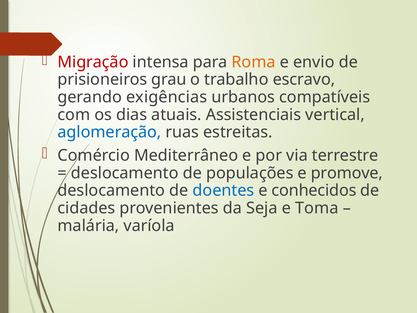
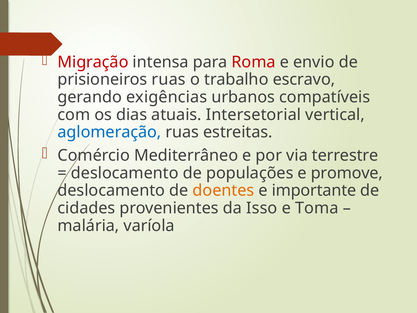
Roma colour: orange -> red (254, 62)
prisioneiros grau: grau -> ruas (169, 80)
Assistenciais: Assistenciais -> Intersetorial (253, 115)
doentes colour: blue -> orange (223, 190)
conhecidos: conhecidos -> importante (314, 190)
Seja: Seja -> Isso (262, 208)
